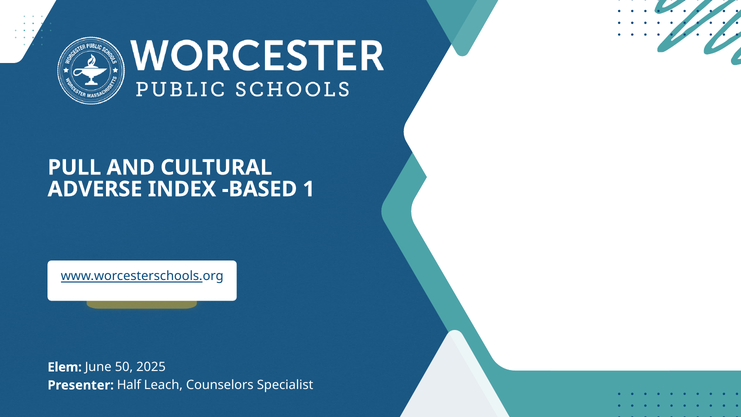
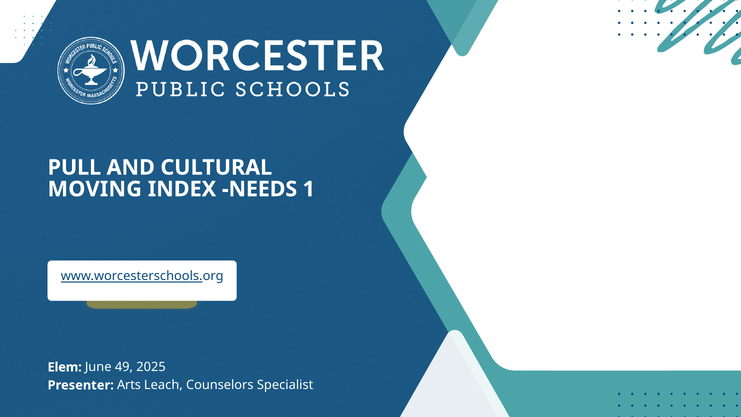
ADVERSE: ADVERSE -> MOVING (95, 189)
BASED: BASED -> NEEDS (259, 189)
50: 50 -> 49 (124, 367)
Half: Half -> Arts (129, 385)
